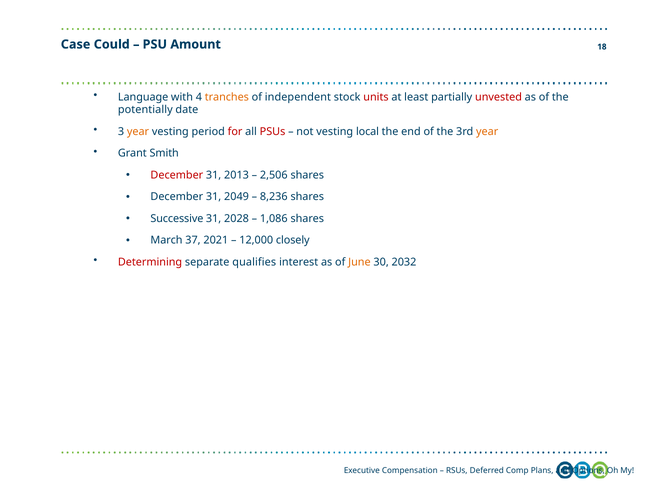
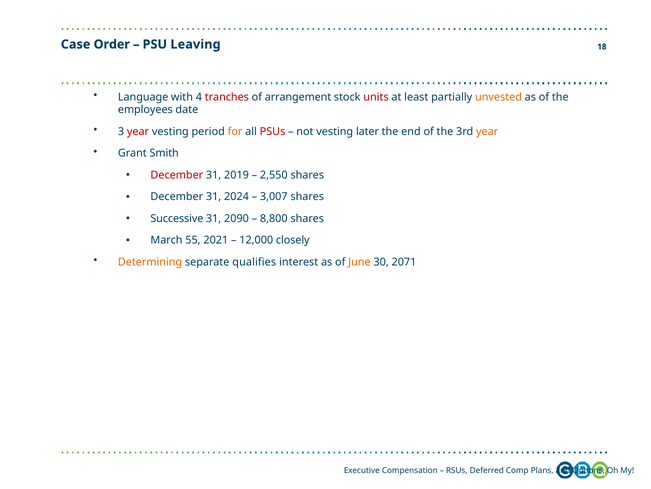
Could: Could -> Order (112, 44)
Amount: Amount -> Leaving (195, 44)
tranches colour: orange -> red (227, 97)
independent: independent -> arrangement (298, 97)
unvested colour: red -> orange (499, 97)
potentially: potentially -> employees (145, 110)
year colour: orange -> red (138, 131)
for colour: red -> orange (235, 131)
local: local -> later (368, 131)
2013: 2013 -> 2019 (237, 175)
2,506: 2,506 -> 2,550 (274, 175)
2049: 2049 -> 2024 (237, 196)
8,236: 8,236 -> 3,007 (274, 196)
2028: 2028 -> 2090 (237, 218)
1,086: 1,086 -> 8,800 (274, 218)
37: 37 -> 55 (193, 240)
Determining colour: red -> orange (150, 262)
2032: 2032 -> 2071 (404, 262)
